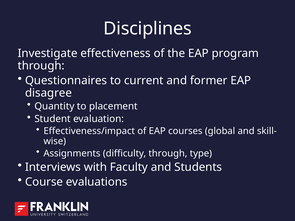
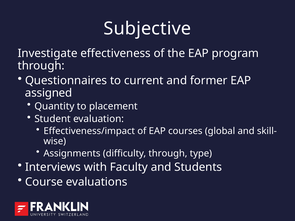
Disciplines: Disciplines -> Subjective (147, 29)
disagree: disagree -> assigned (49, 93)
